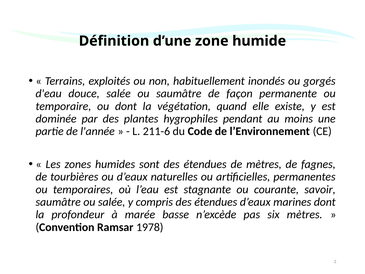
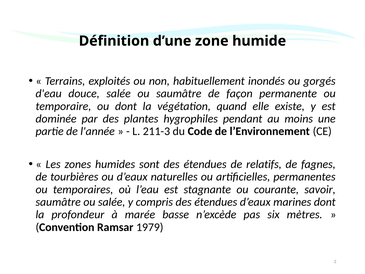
211-6: 211-6 -> 211-3 (156, 131)
de mètres: mètres -> relatifs (264, 164)
1978: 1978 -> 1979 (150, 227)
